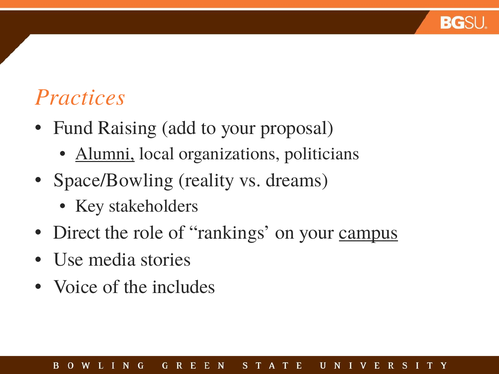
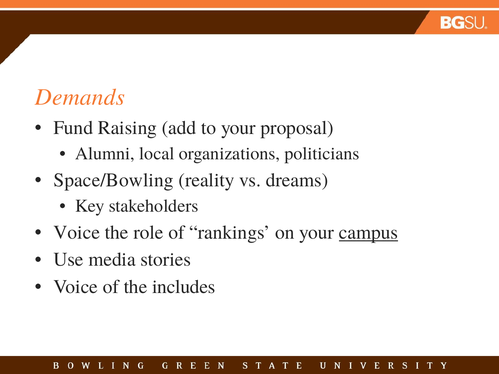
Practices: Practices -> Demands (80, 97)
Alumni underline: present -> none (105, 154)
Direct: Direct -> Voice (77, 233)
